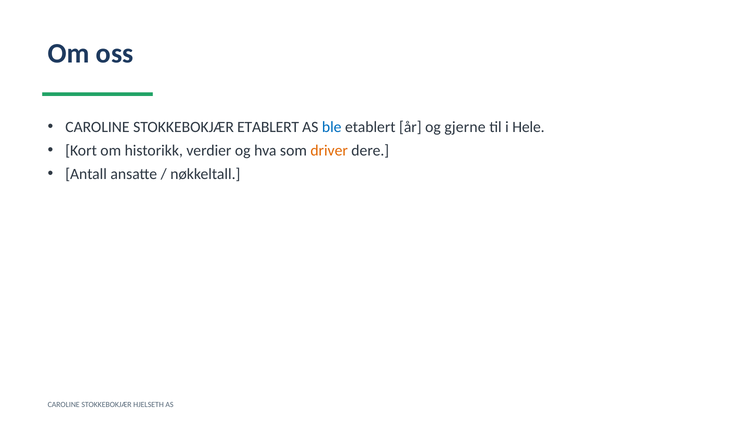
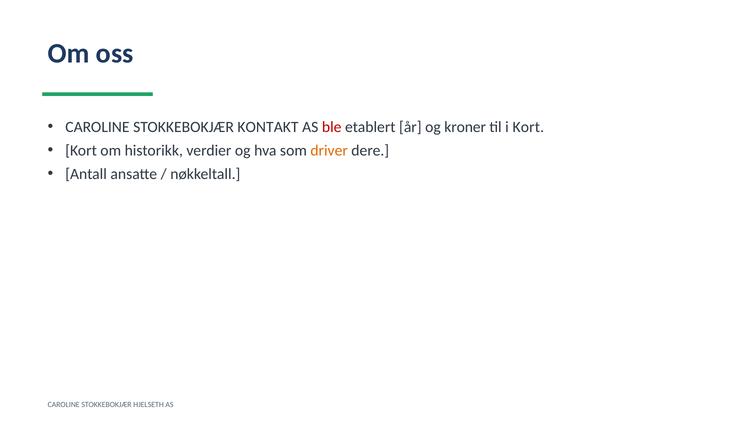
STOKKEBOKJÆR ETABLERT: ETABLERT -> KONTAKT (268, 127)
ble colour: blue -> red (332, 127)
gjerne: gjerne -> kroner (465, 127)
i Hele: Hele -> Kort (528, 127)
